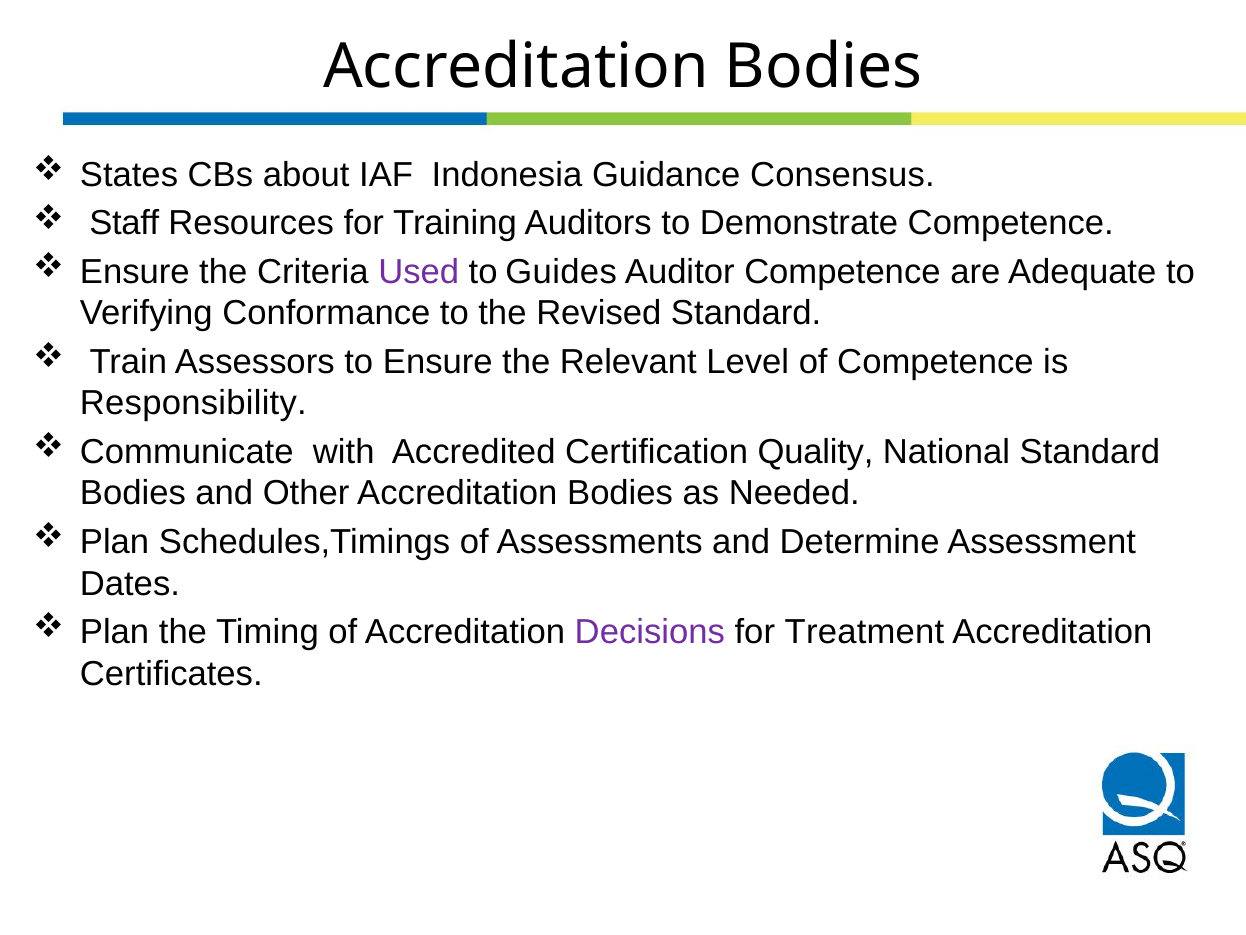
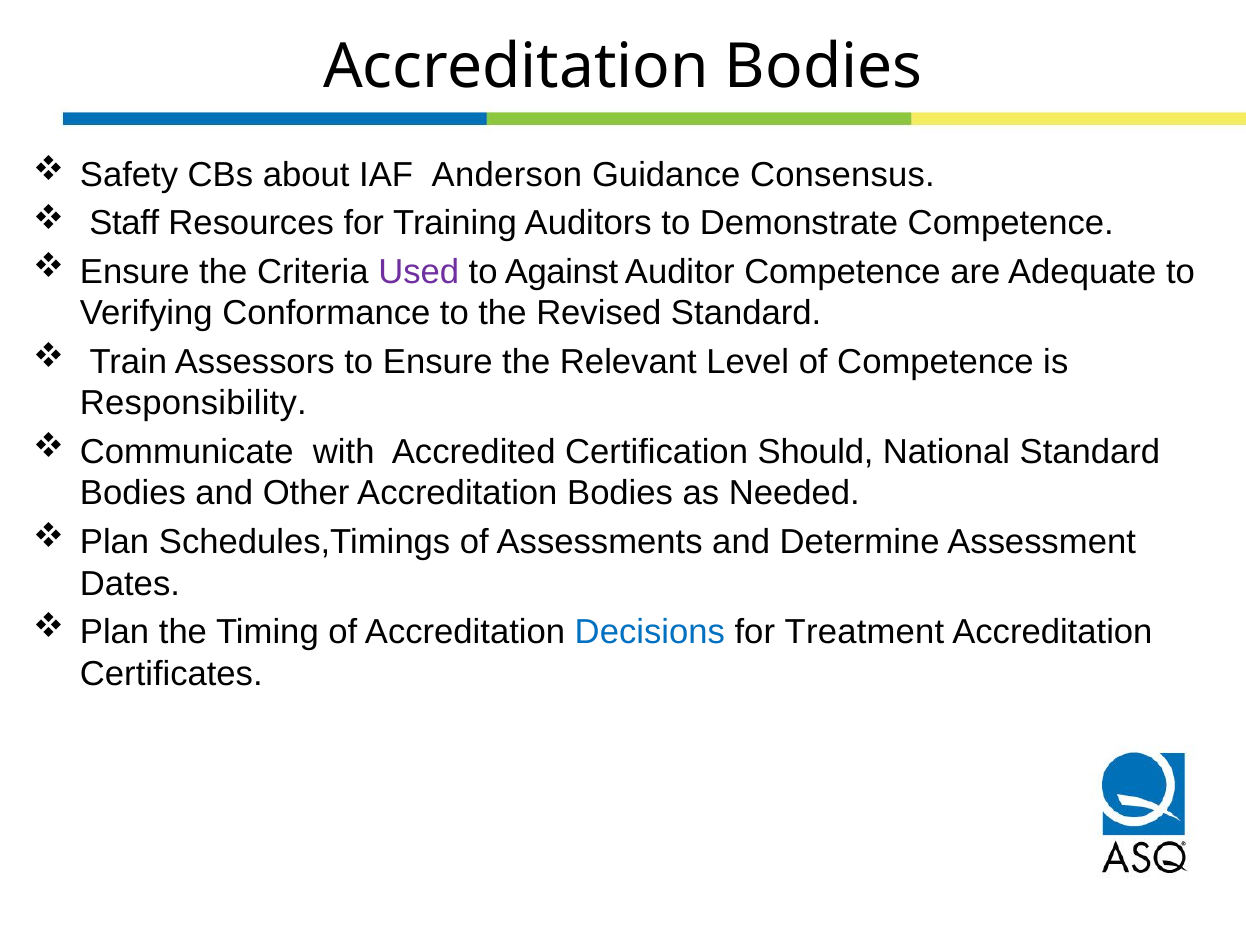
States: States -> Safety (129, 175)
Indonesia: Indonesia -> Anderson (507, 175)
Guides: Guides -> Against (561, 272)
Quality: Quality -> Should (816, 452)
Decisions colour: purple -> blue (650, 632)
